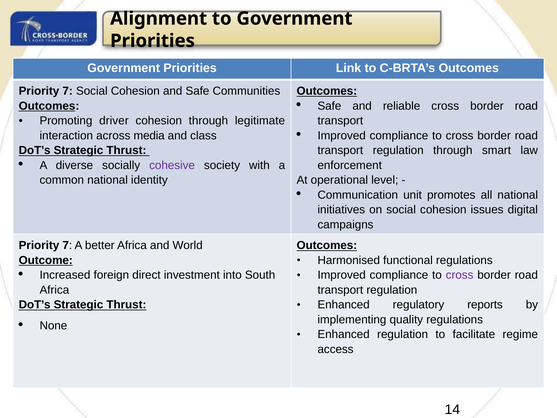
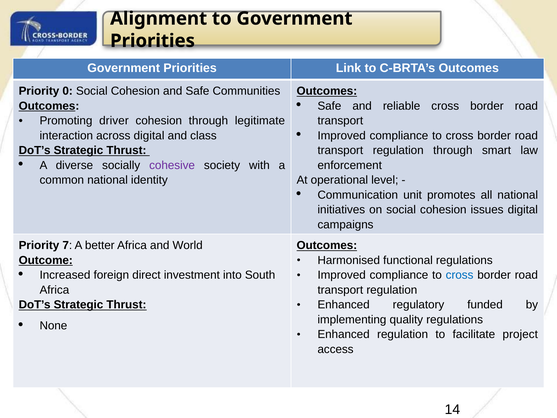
7: 7 -> 0 (68, 91)
across media: media -> digital (149, 136)
cross colour: purple -> blue (460, 275)
reports: reports -> funded (485, 305)
regime: regime -> project (520, 334)
